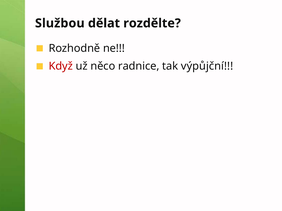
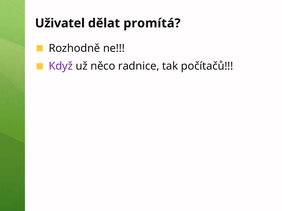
Službou: Službou -> Uživatel (60, 23)
rozdělte: rozdělte -> promítá (152, 23)
Když colour: red -> purple (61, 66)
výpůjční: výpůjční -> počítačů (207, 66)
